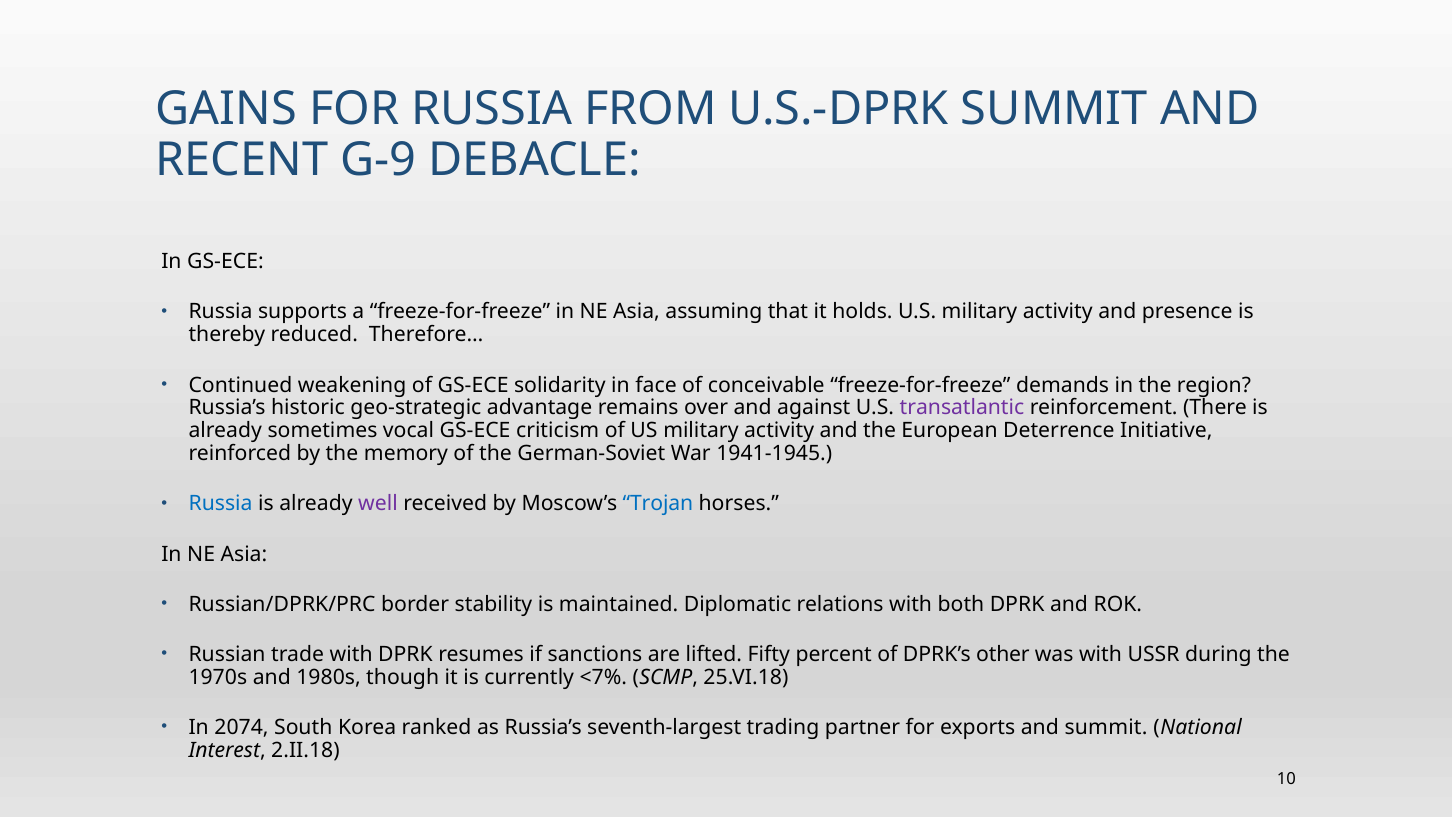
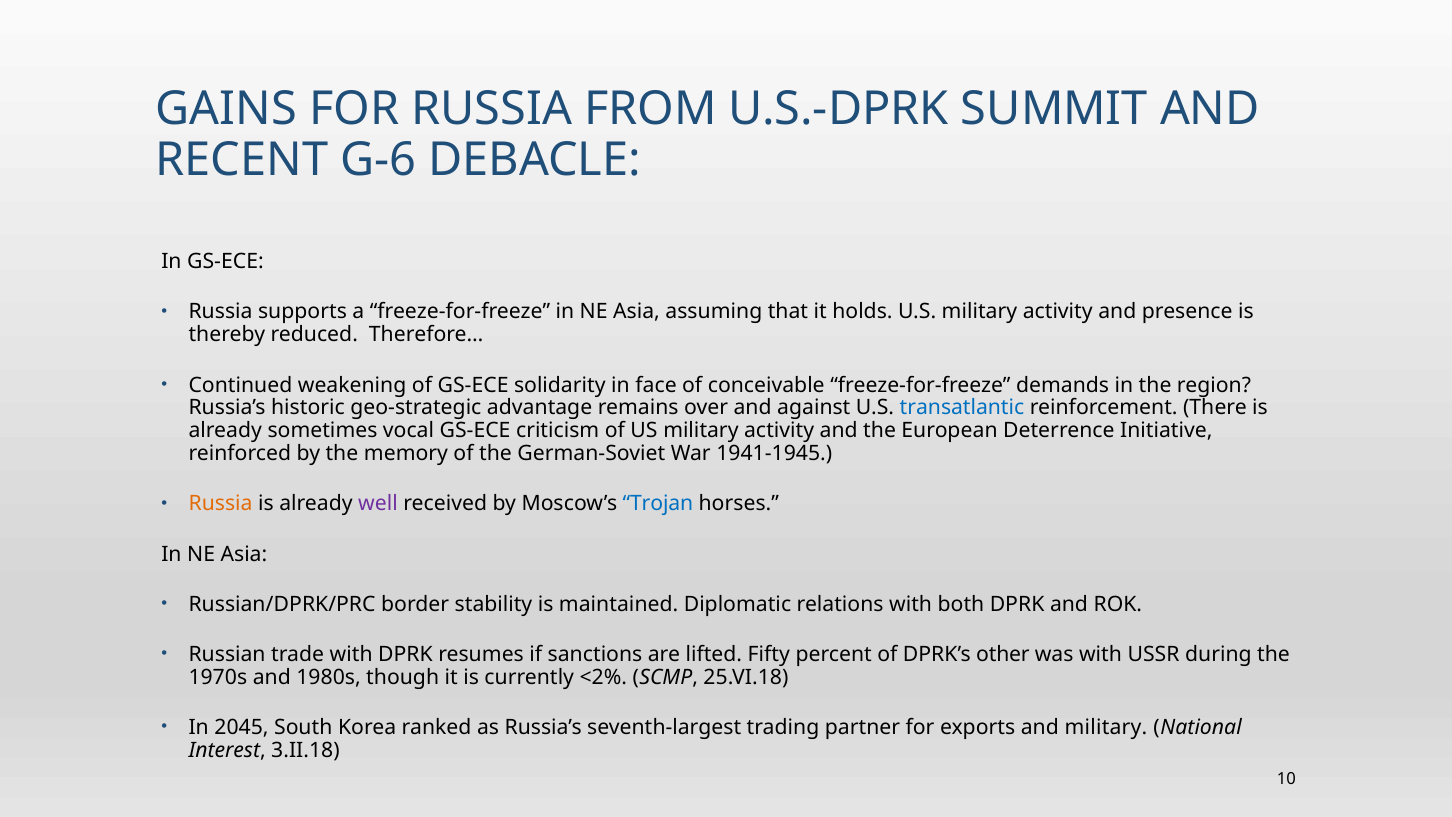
G-9: G-9 -> G-6 (378, 160)
transatlantic colour: purple -> blue (962, 408)
Russia colour: blue -> orange (221, 504)
<7%: <7% -> <2% (603, 677)
2074: 2074 -> 2045 (241, 727)
and summit: summit -> military (1106, 727)
2.II.18: 2.II.18 -> 3.II.18 (305, 750)
